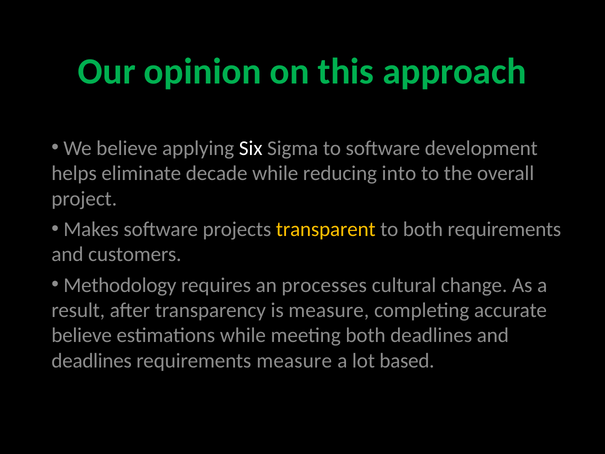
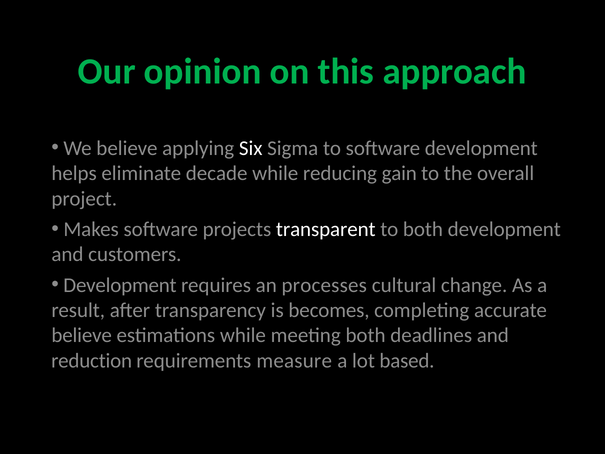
into: into -> gain (399, 173)
transparent colour: yellow -> white (326, 229)
both requirements: requirements -> development (504, 229)
Methodology: Methodology -> Development (120, 285)
is measure: measure -> becomes (329, 310)
deadlines: deadlines -> reduction (92, 361)
